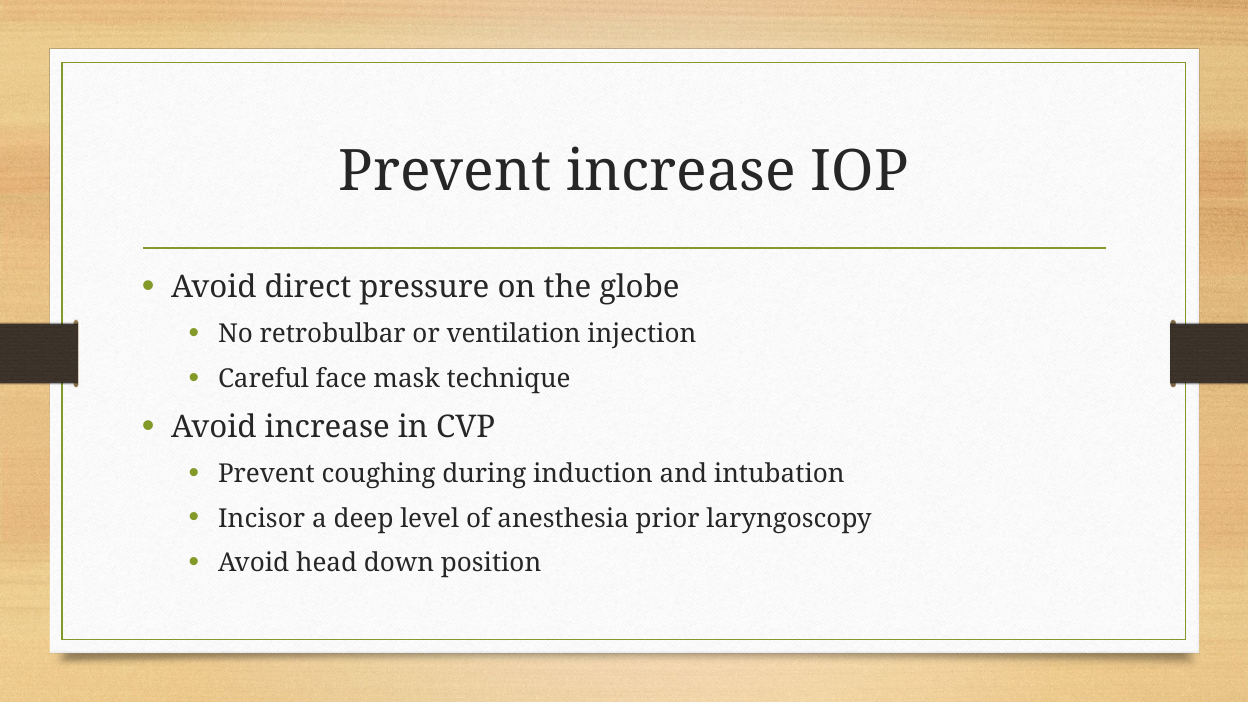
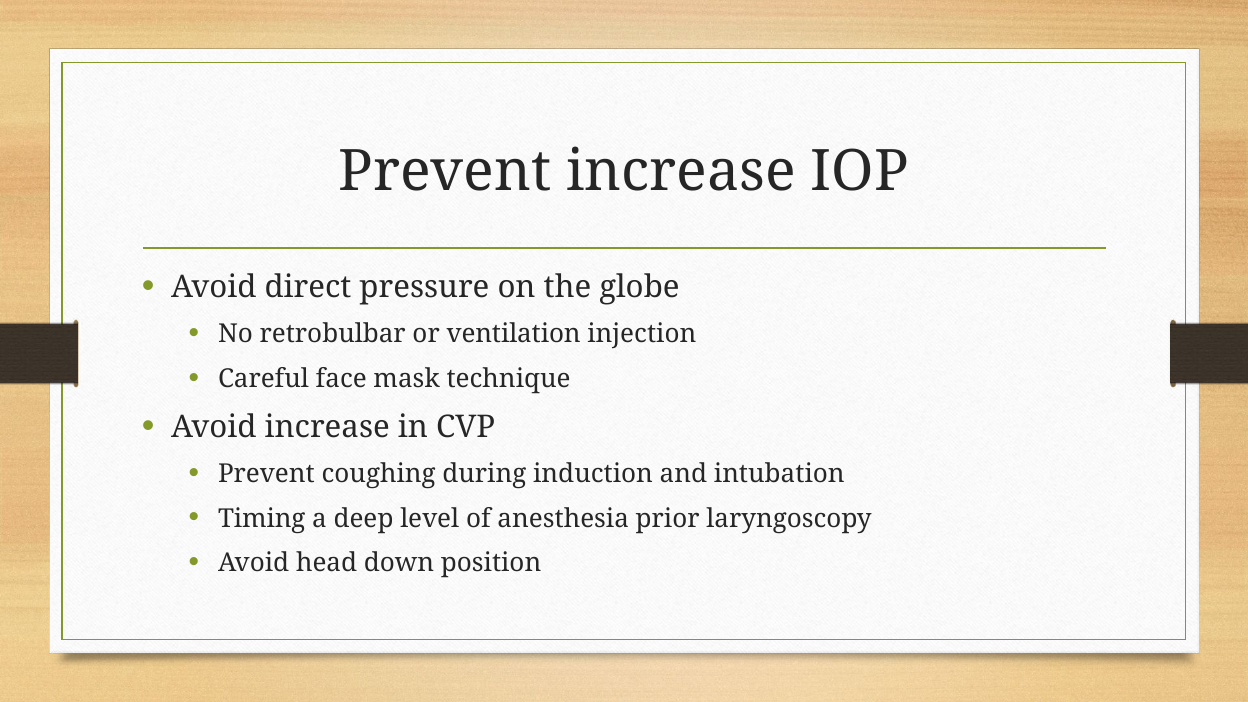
Incisor: Incisor -> Timing (262, 518)
